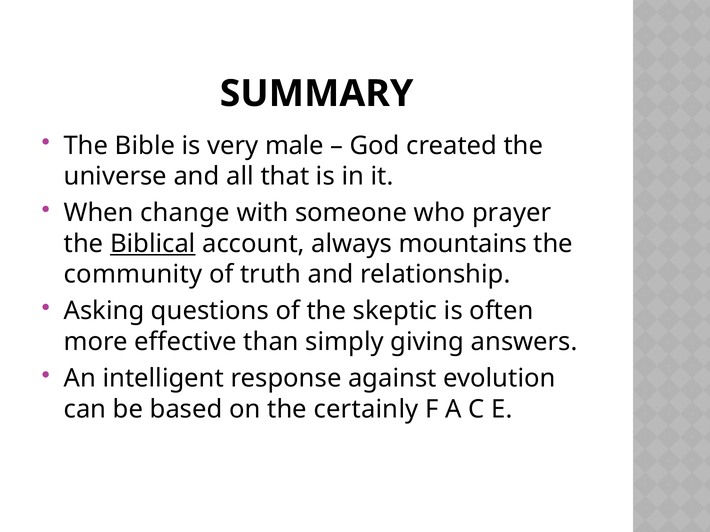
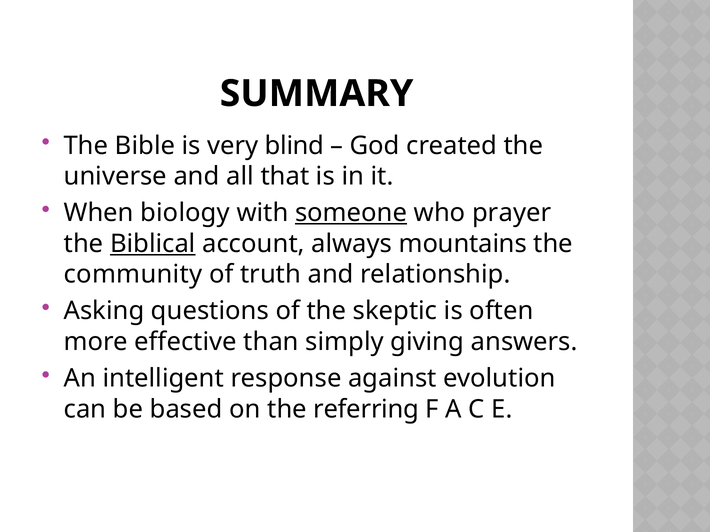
male: male -> blind (294, 146)
change: change -> biology (185, 213)
someone underline: none -> present (351, 213)
certainly: certainly -> referring (366, 409)
